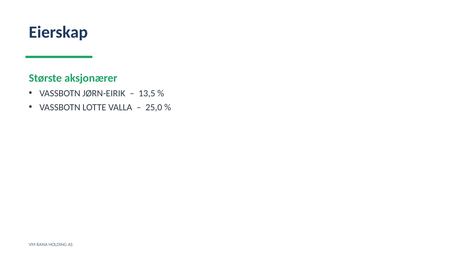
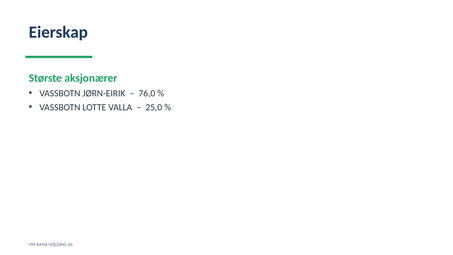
13,5: 13,5 -> 76,0 (147, 93)
